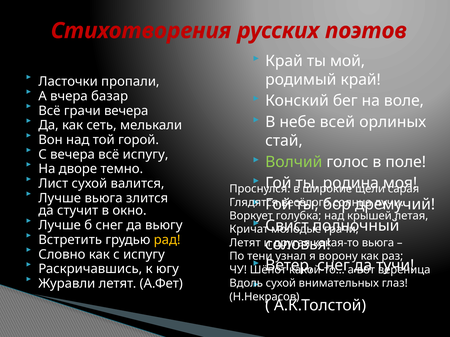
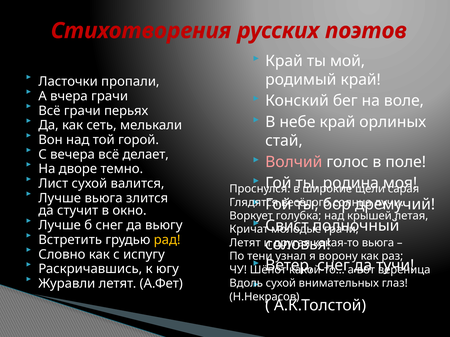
вчера базар: базар -> грачи (110, 96)
грачи вечера: вечера -> перьях (126, 111)
небе всей: всей -> край (337, 122)
всё испугу: испугу -> делает (146, 155)
Волчий colour: light green -> pink (294, 162)
